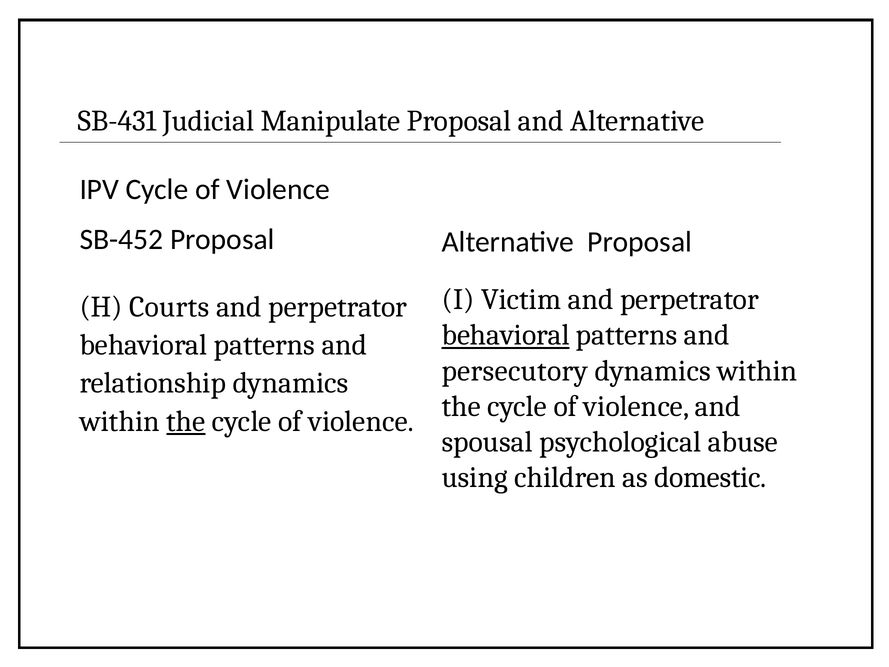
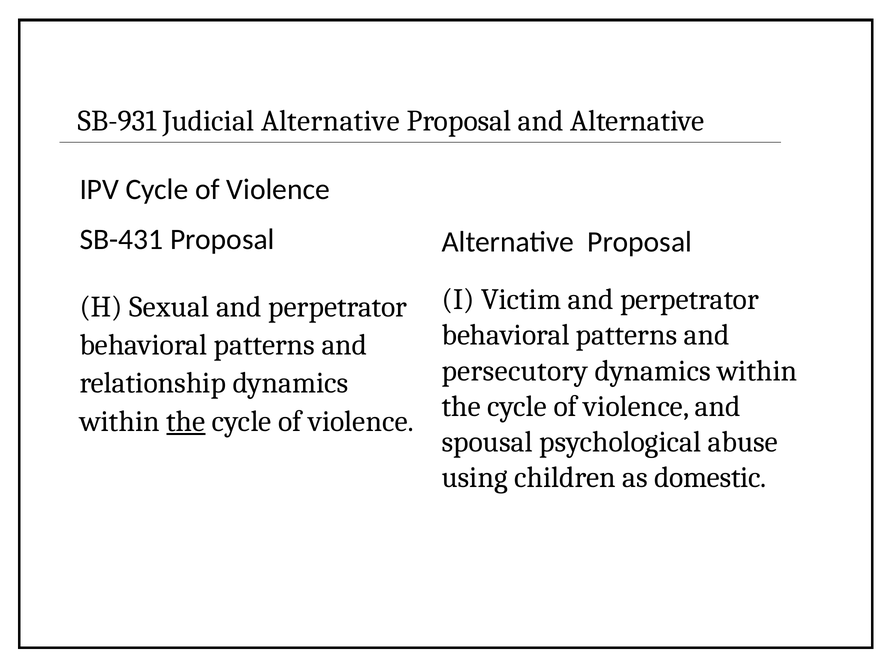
SB-431: SB-431 -> SB-931 (117, 121)
Judicial Manipulate: Manipulate -> Alternative (330, 121)
SB-452: SB-452 -> SB-431 (121, 239)
Courts: Courts -> Sexual (169, 307)
behavioral underline: present -> none (506, 335)
